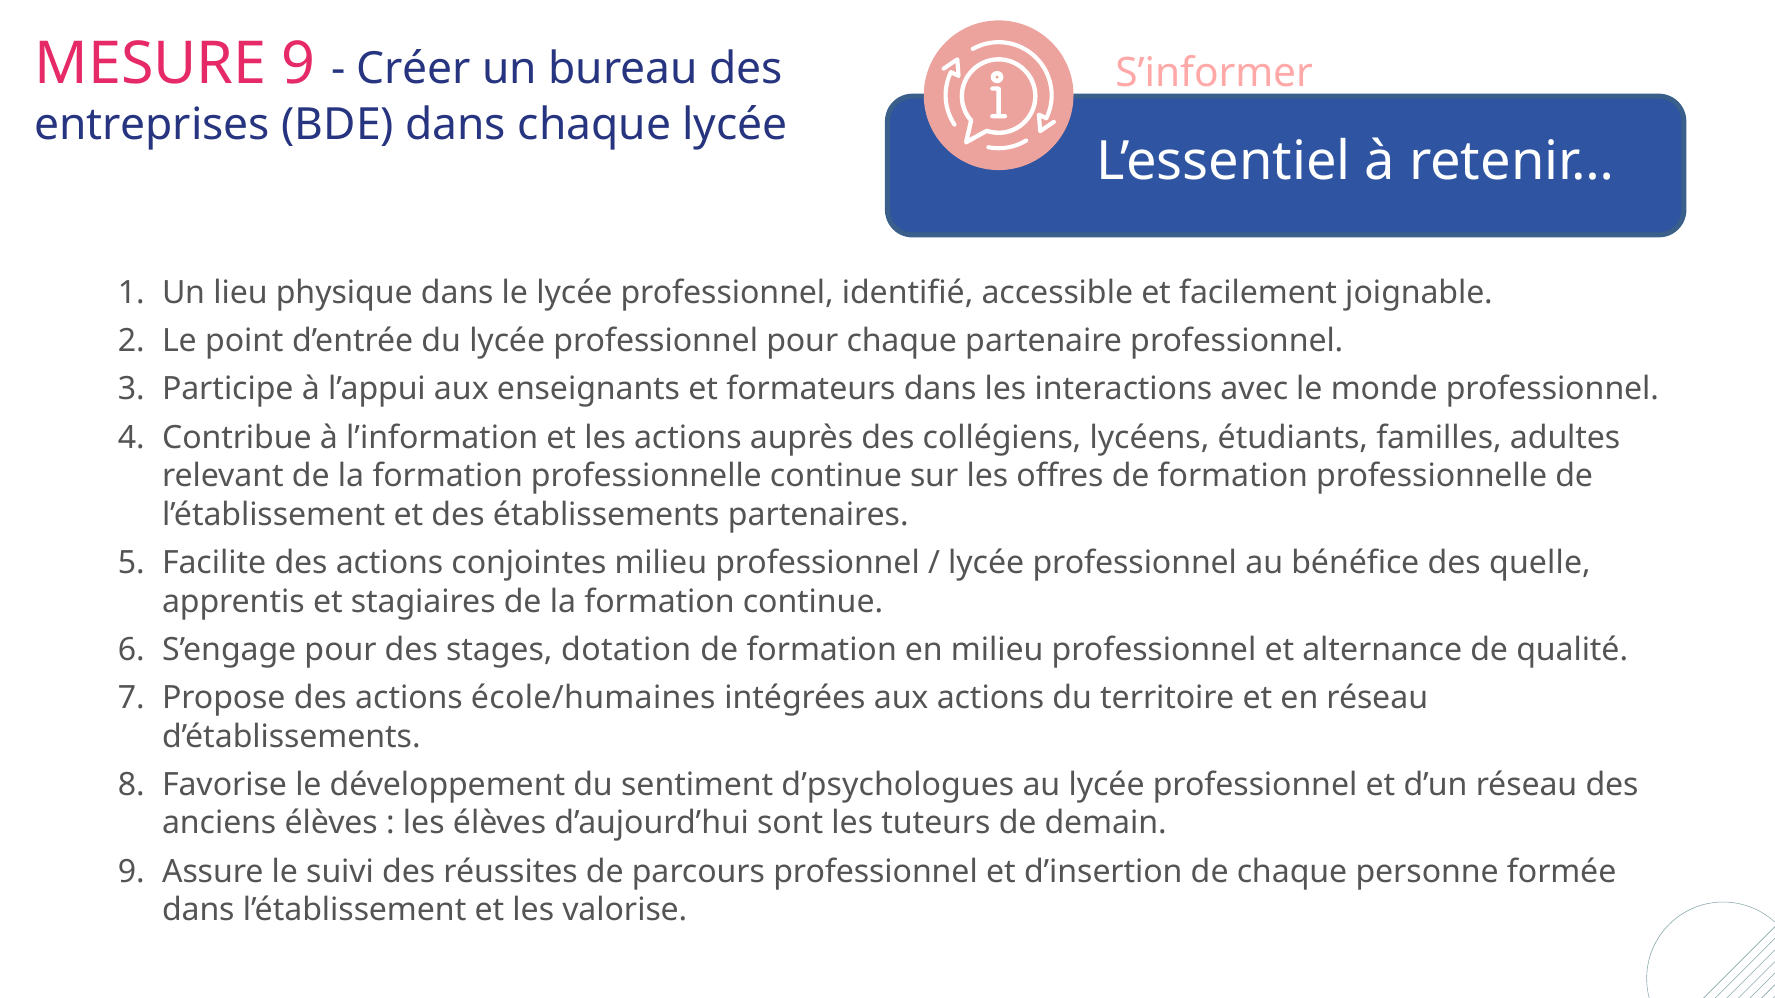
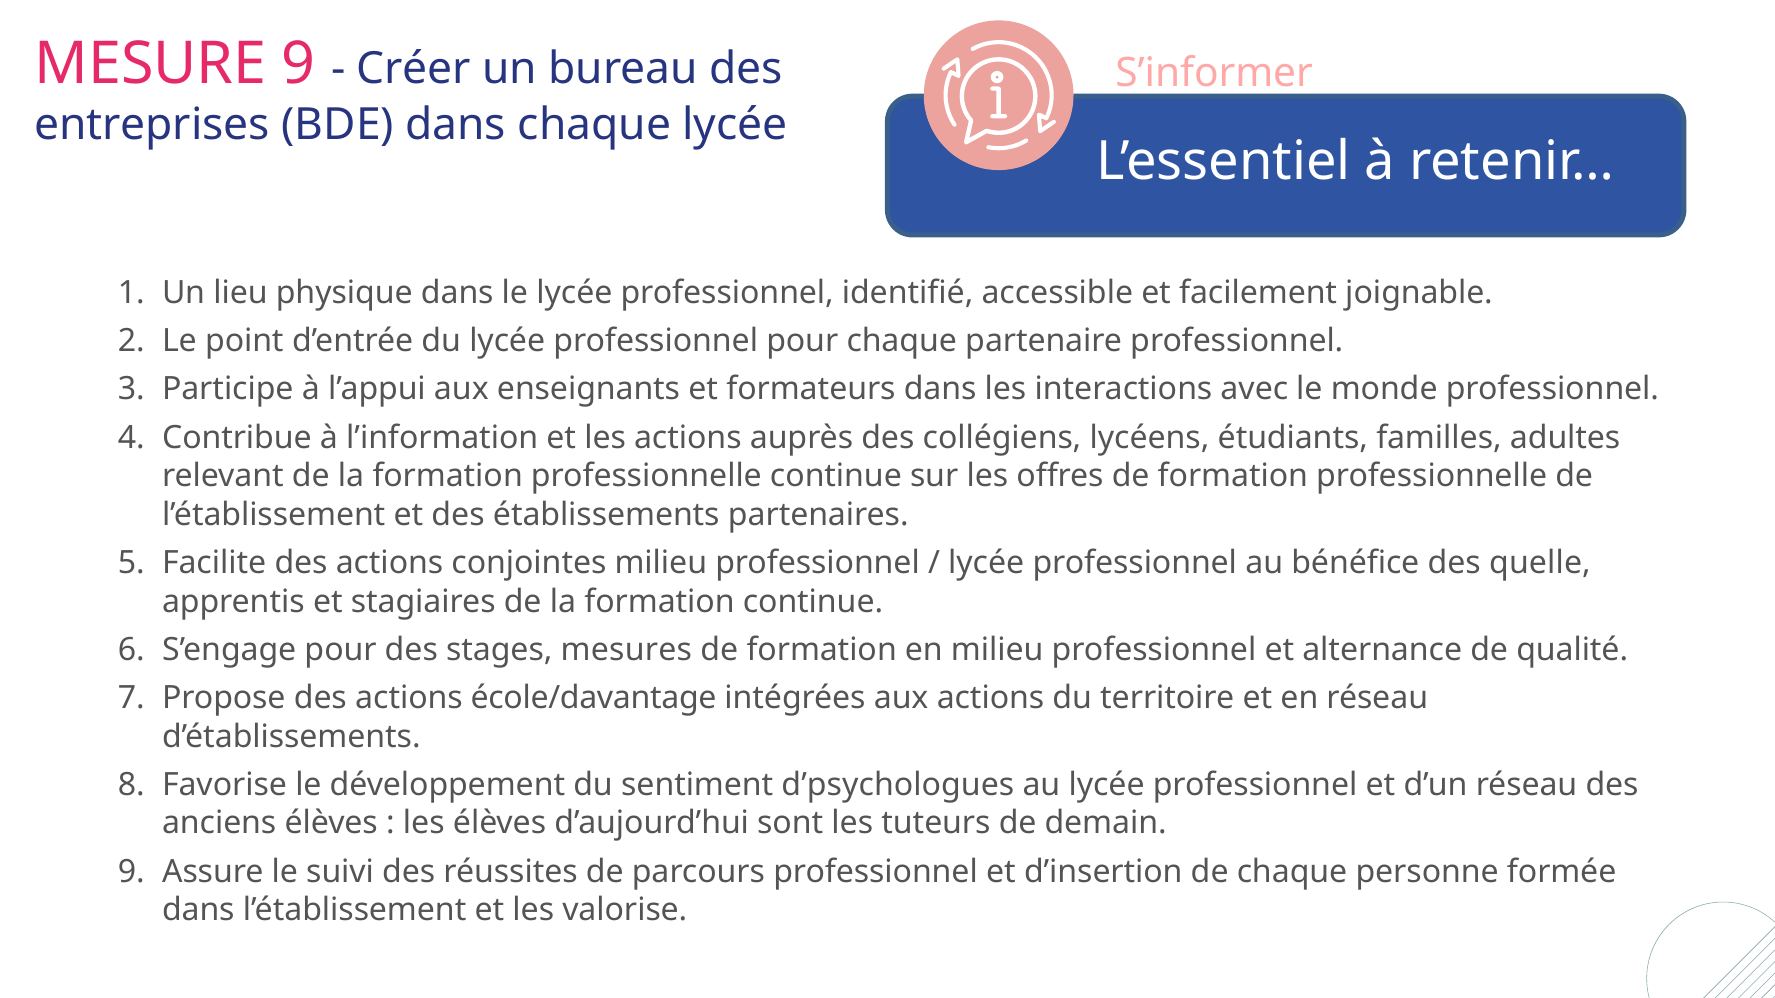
dotation: dotation -> mesures (626, 650)
école/humaines: école/humaines -> école/davantage (594, 698)
